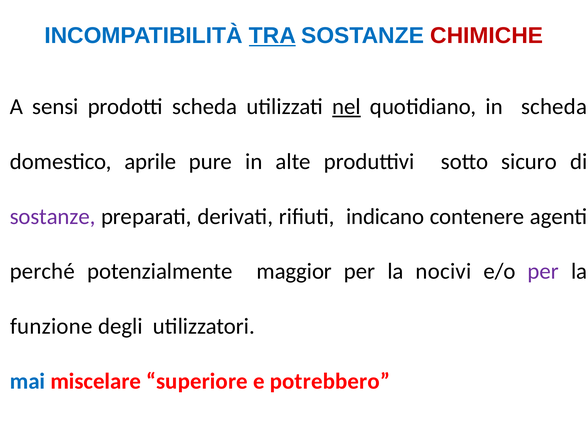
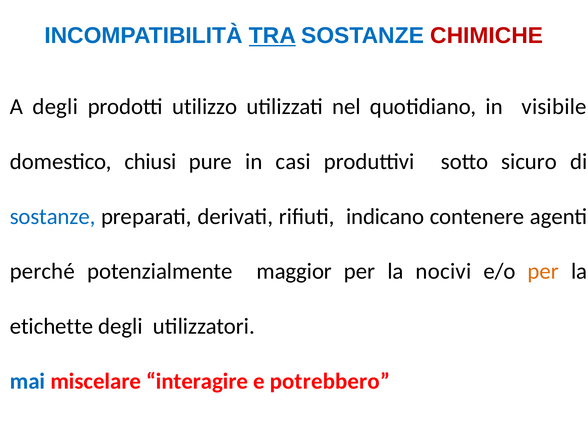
A sensi: sensi -> degli (55, 107)
prodotti scheda: scheda -> utilizzo (205, 107)
nel underline: present -> none (346, 107)
in scheda: scheda -> visibile (554, 107)
aprile: aprile -> chiusi (150, 162)
alte: alte -> casi (293, 162)
sostanze colour: purple -> blue (53, 216)
per colour: purple -> orange (543, 271)
funzione: funzione -> etichette (51, 326)
superiore: superiore -> interagire (197, 381)
